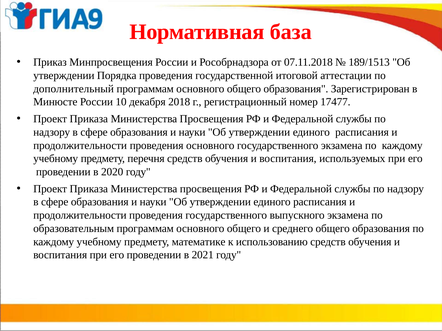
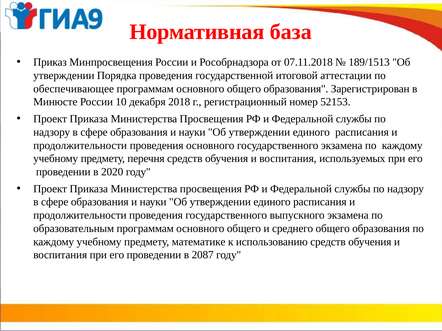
дополнительный: дополнительный -> обеспечивающее (74, 89)
17477: 17477 -> 52153 (335, 102)
2021: 2021 -> 2087 (203, 255)
